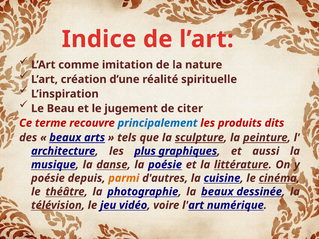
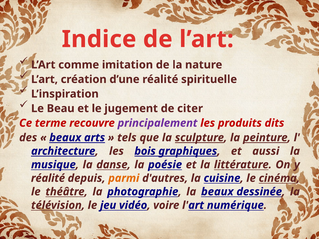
principalement colour: blue -> purple (158, 123)
plus: plus -> bois (145, 151)
poésie: poésie -> réalité (48, 178)
